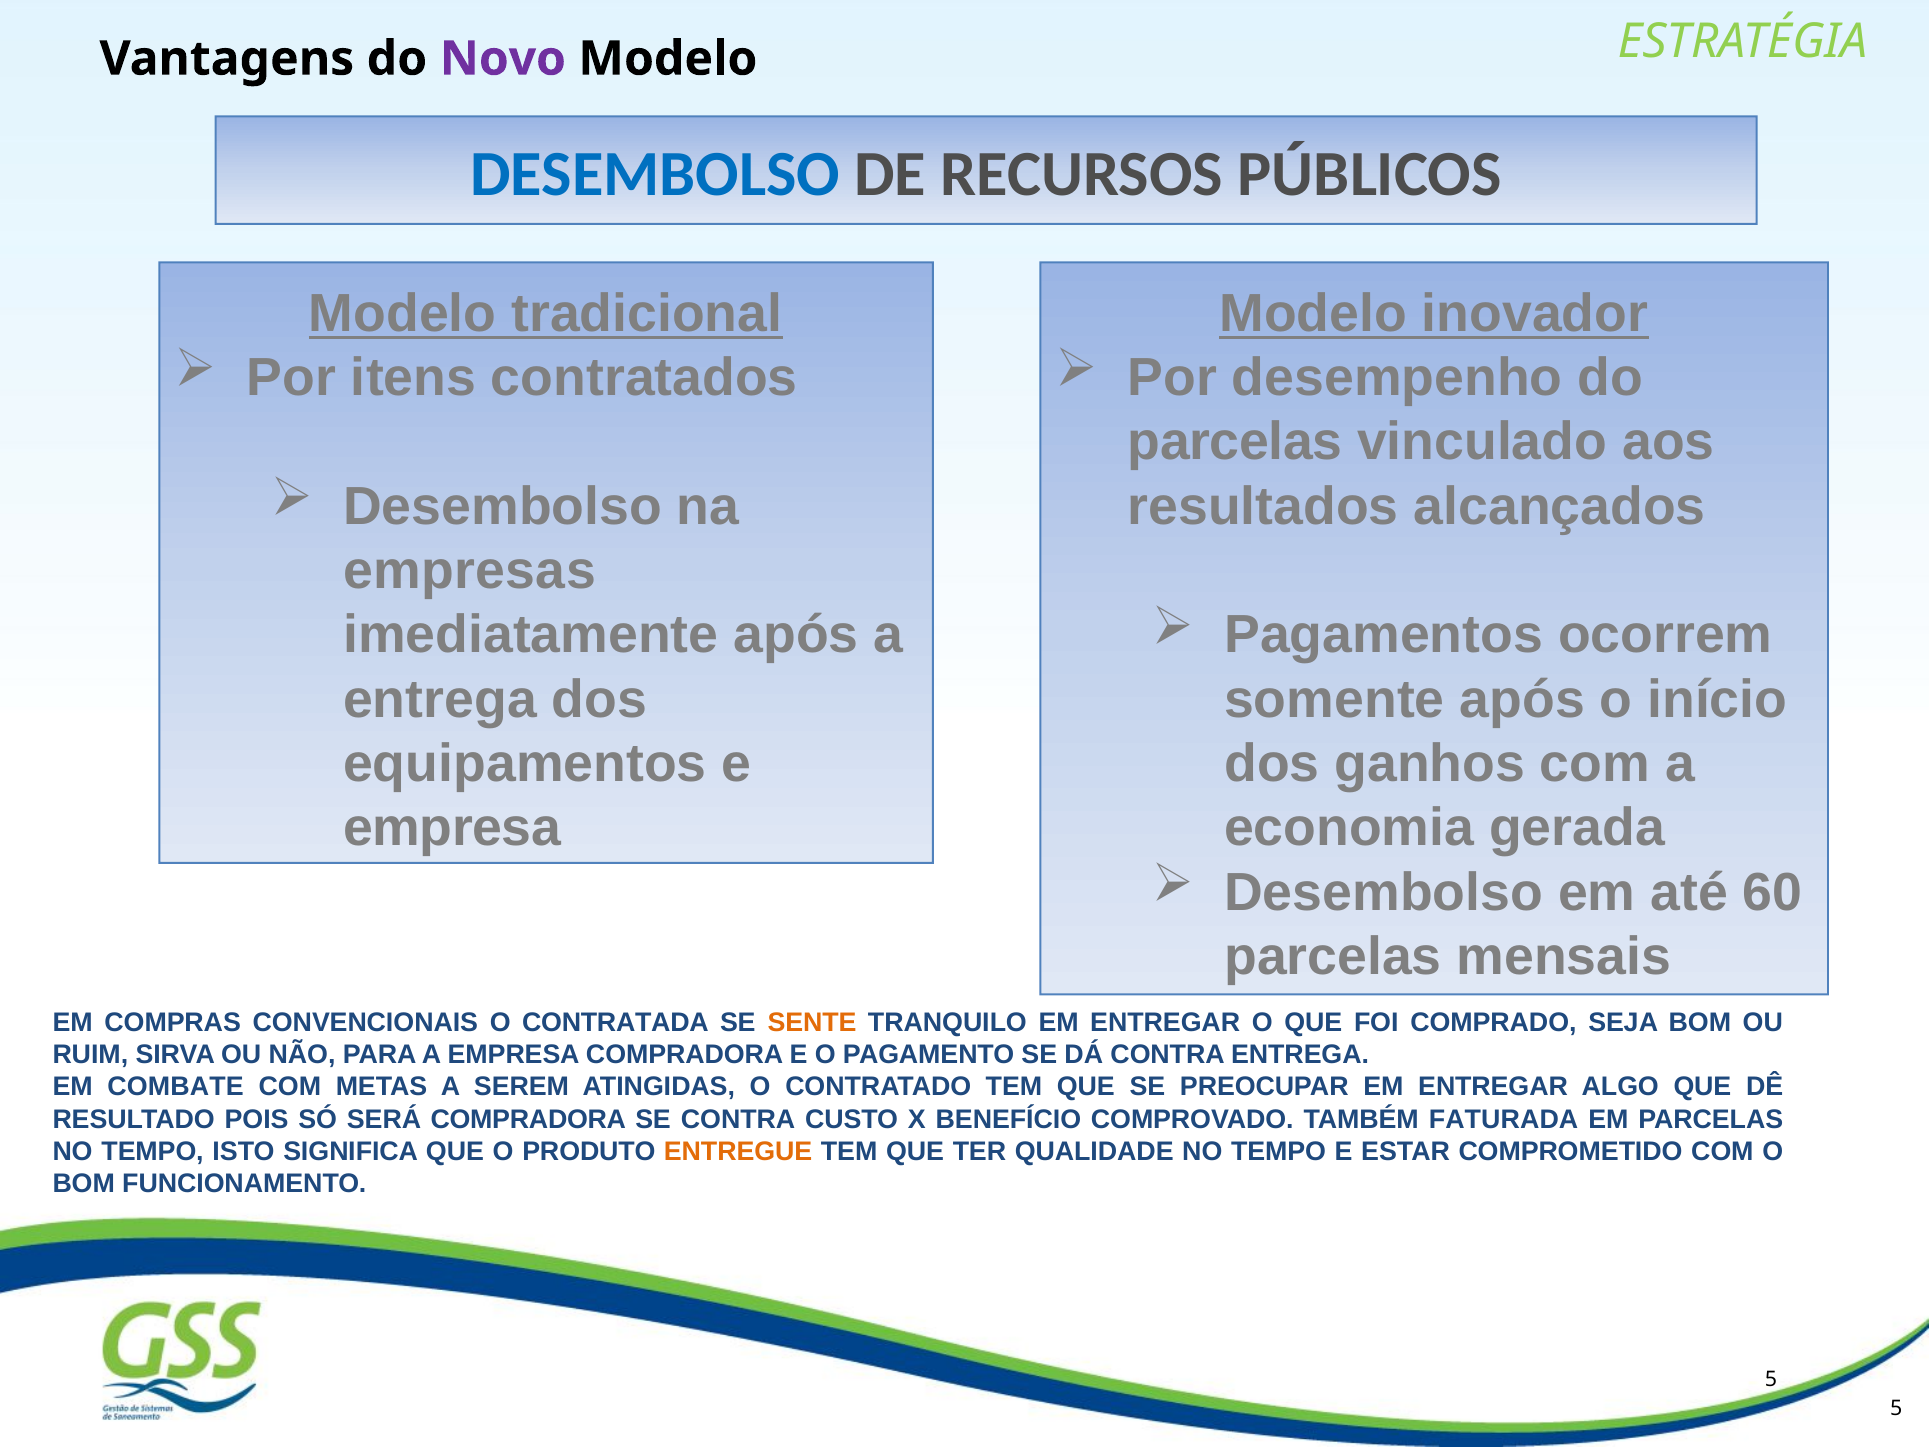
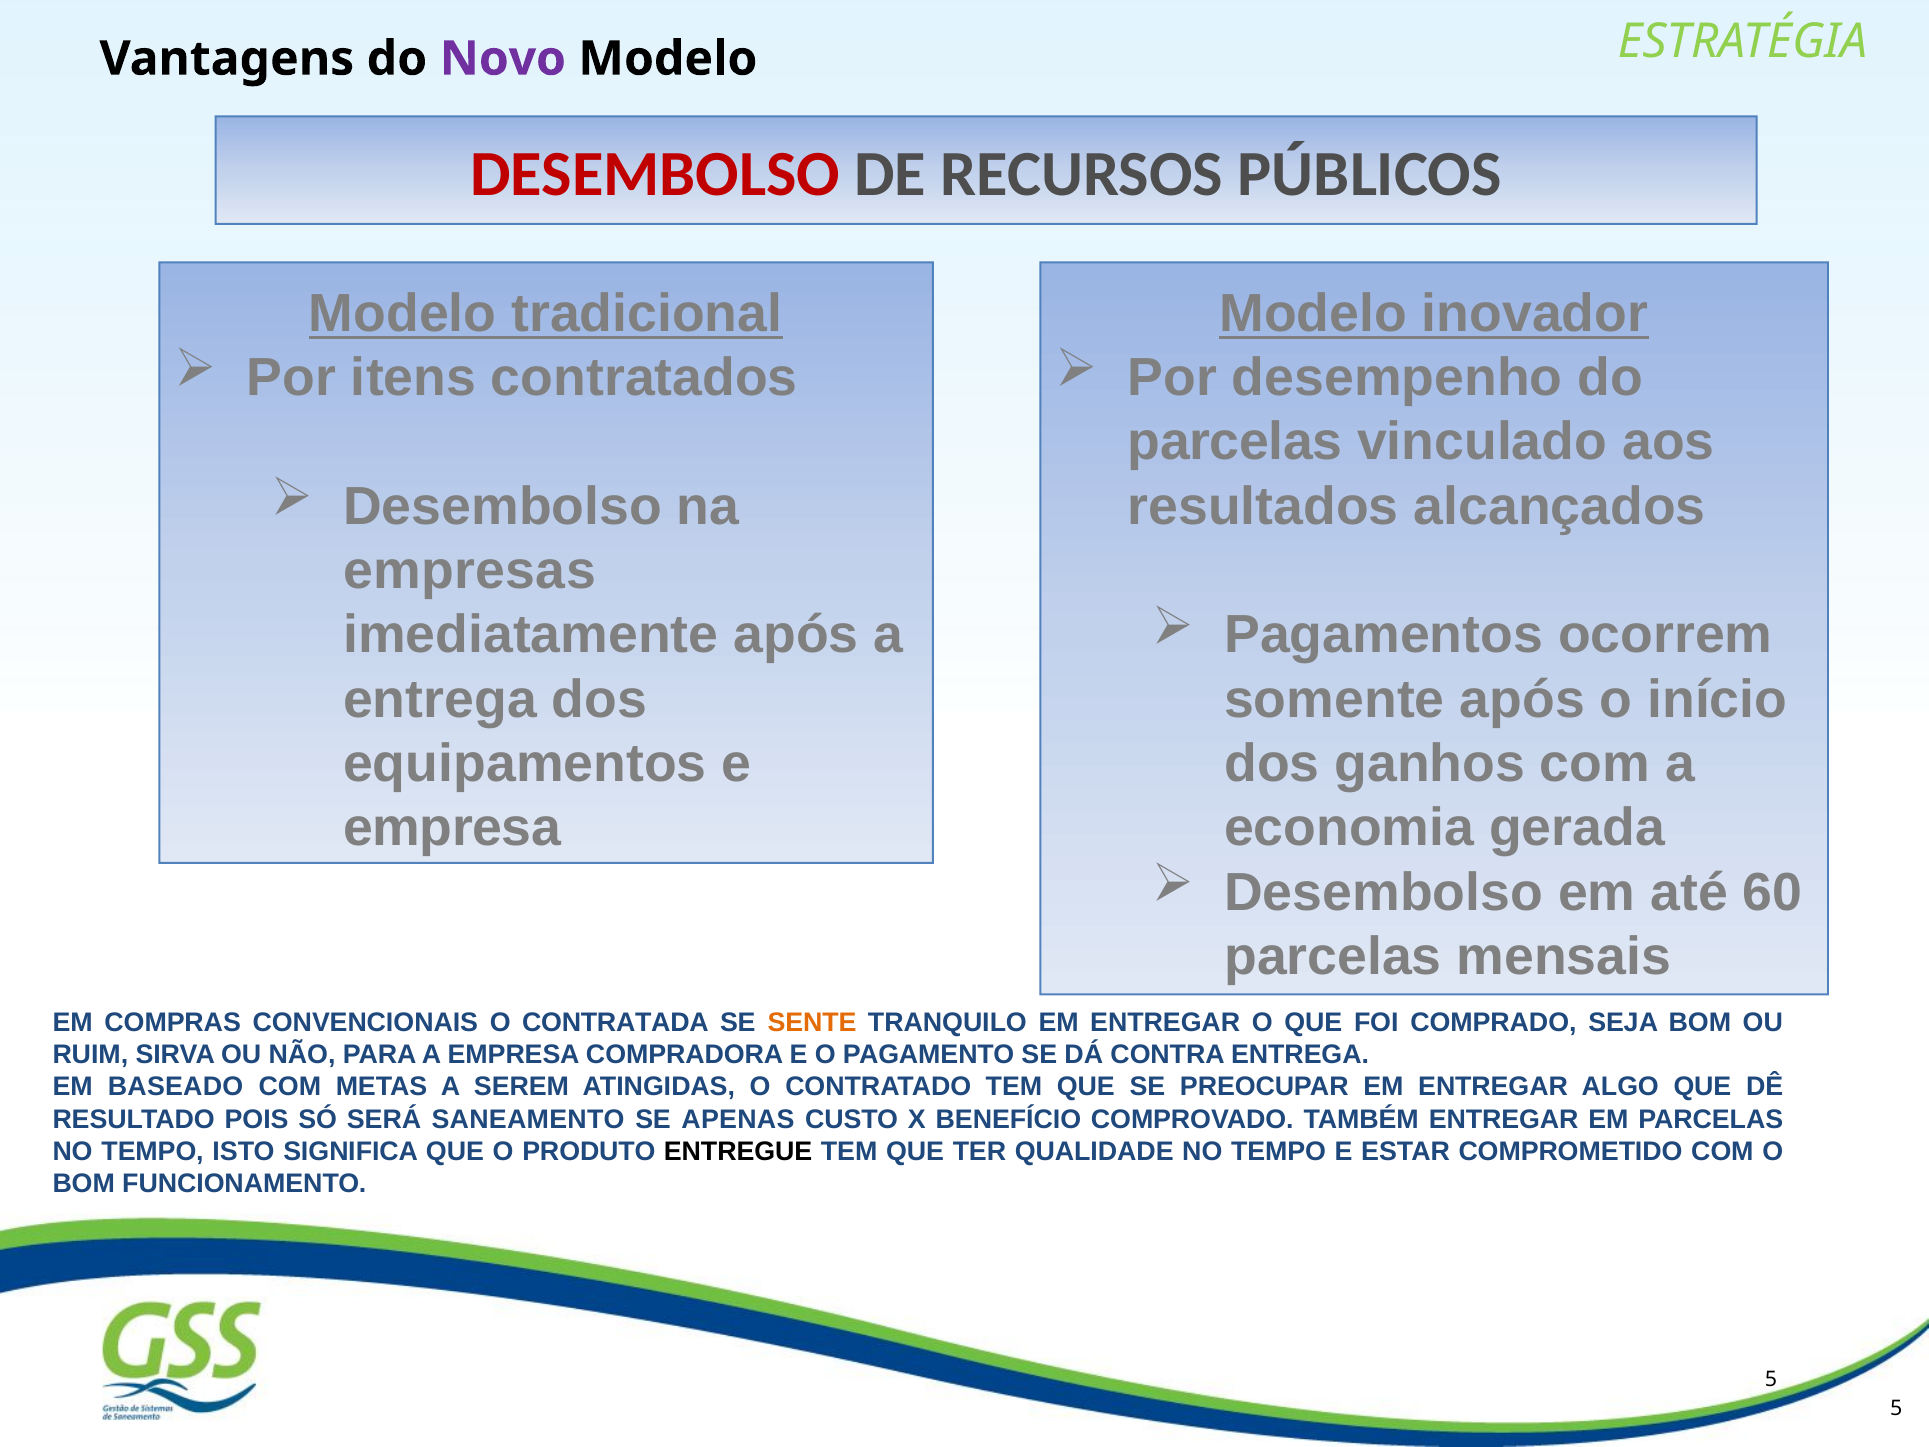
DESEMBOLSO colour: blue -> red (655, 175)
COMBATE: COMBATE -> BASEADO (176, 1087)
SERÁ COMPRADORA: COMPRADORA -> SANEAMENTO (528, 1119)
SE CONTRA: CONTRA -> APENAS (738, 1119)
TAMBÉM FATURADA: FATURADA -> ENTREGAR (1504, 1119)
ENTREGUE colour: orange -> black (738, 1151)
